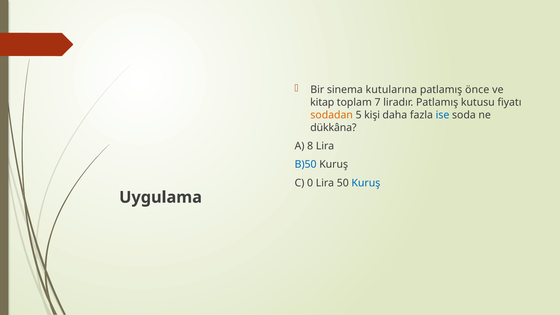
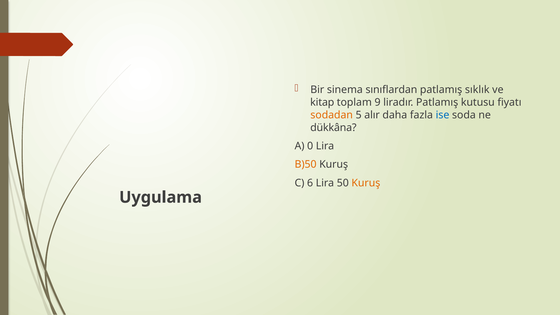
kutularına: kutularına -> sınıflardan (391, 90)
önce: önce -> sıklık (477, 90)
7: 7 -> 9 (378, 102)
kişi: kişi -> alır (372, 115)
8: 8 -> 0 (310, 146)
B)50 colour: blue -> orange (306, 164)
0: 0 -> 6 (310, 183)
Kuruş colour: blue -> orange (366, 183)
